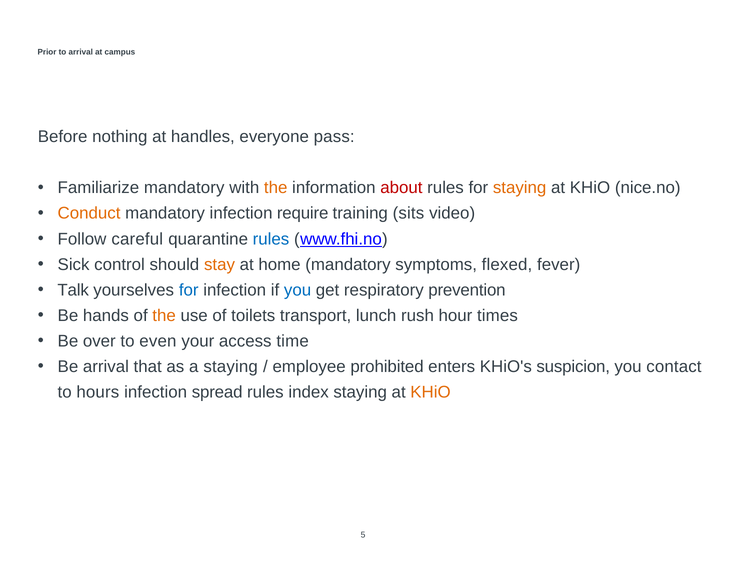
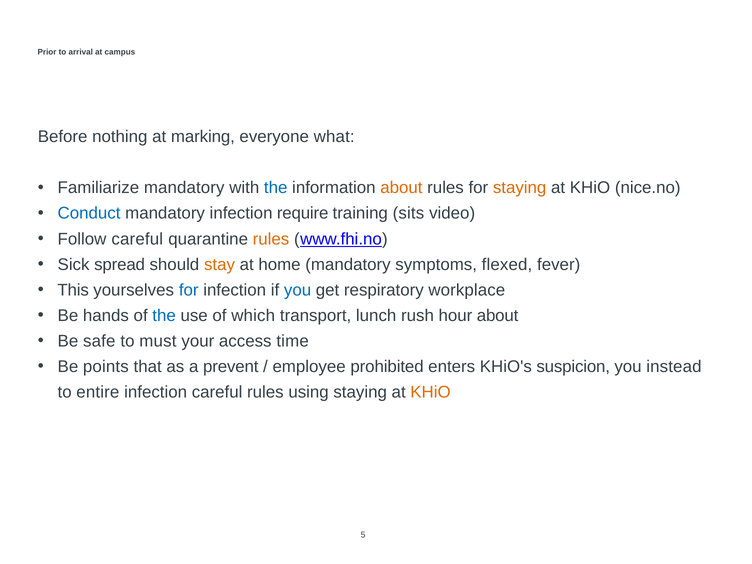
handles: handles -> marking (203, 137)
pass: pass -> what (334, 137)
the colour: orange -> blue (276, 188)
about colour: red -> orange (401, 188)
Conduct colour: orange -> blue (89, 213)
rules colour: blue -> orange (271, 239)
control: control -> spread (120, 264)
Talk: Talk -> This (73, 290)
prevention: prevention -> workplace (467, 290)
the colour: orange -> blue (164, 316)
toilets: toilets -> which (253, 316)
hour times: times -> about (498, 316)
over: over -> safe (99, 341)
even: even -> must (158, 341)
Be arrival: arrival -> points (106, 367)
a staying: staying -> prevent (231, 367)
contact: contact -> instead (674, 367)
hours: hours -> entire (98, 392)
infection spread: spread -> careful (217, 392)
index: index -> using (309, 392)
